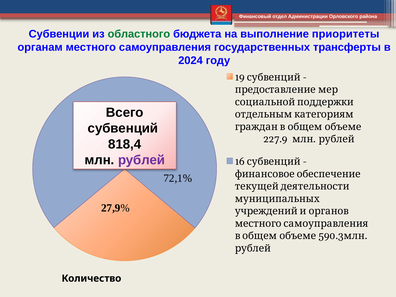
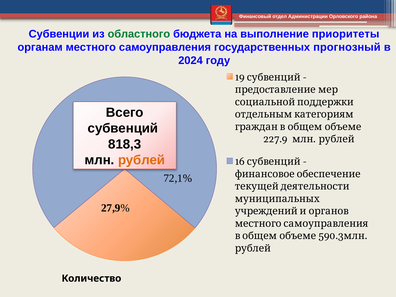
трансферты: трансферты -> прогнозный (347, 47)
818,4: 818,4 -> 818,3 (125, 144)
рублей colour: purple -> orange (141, 160)
